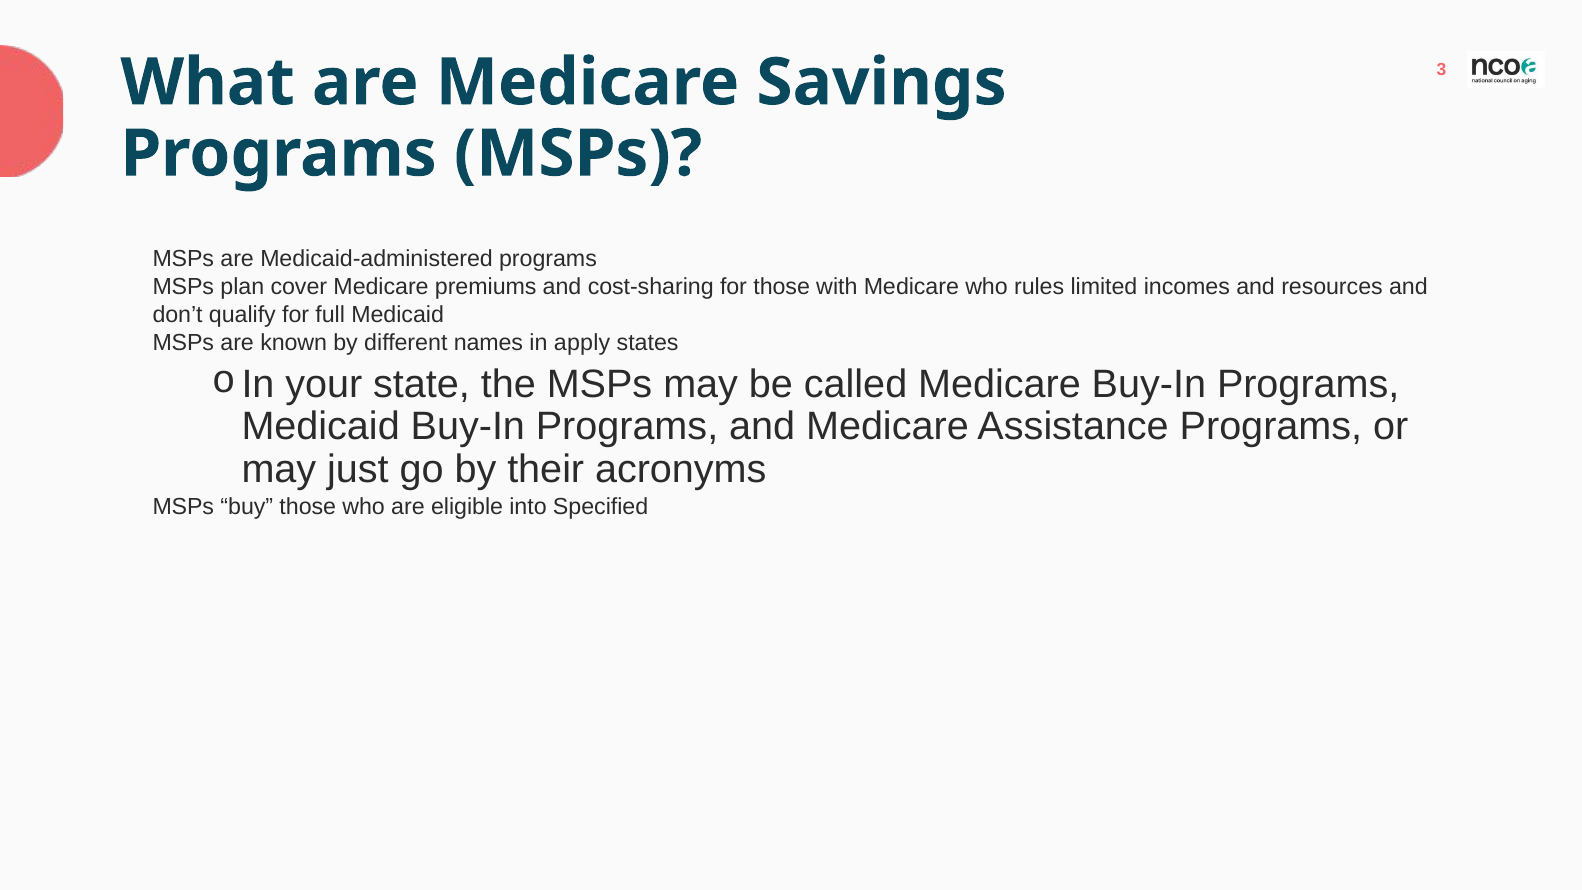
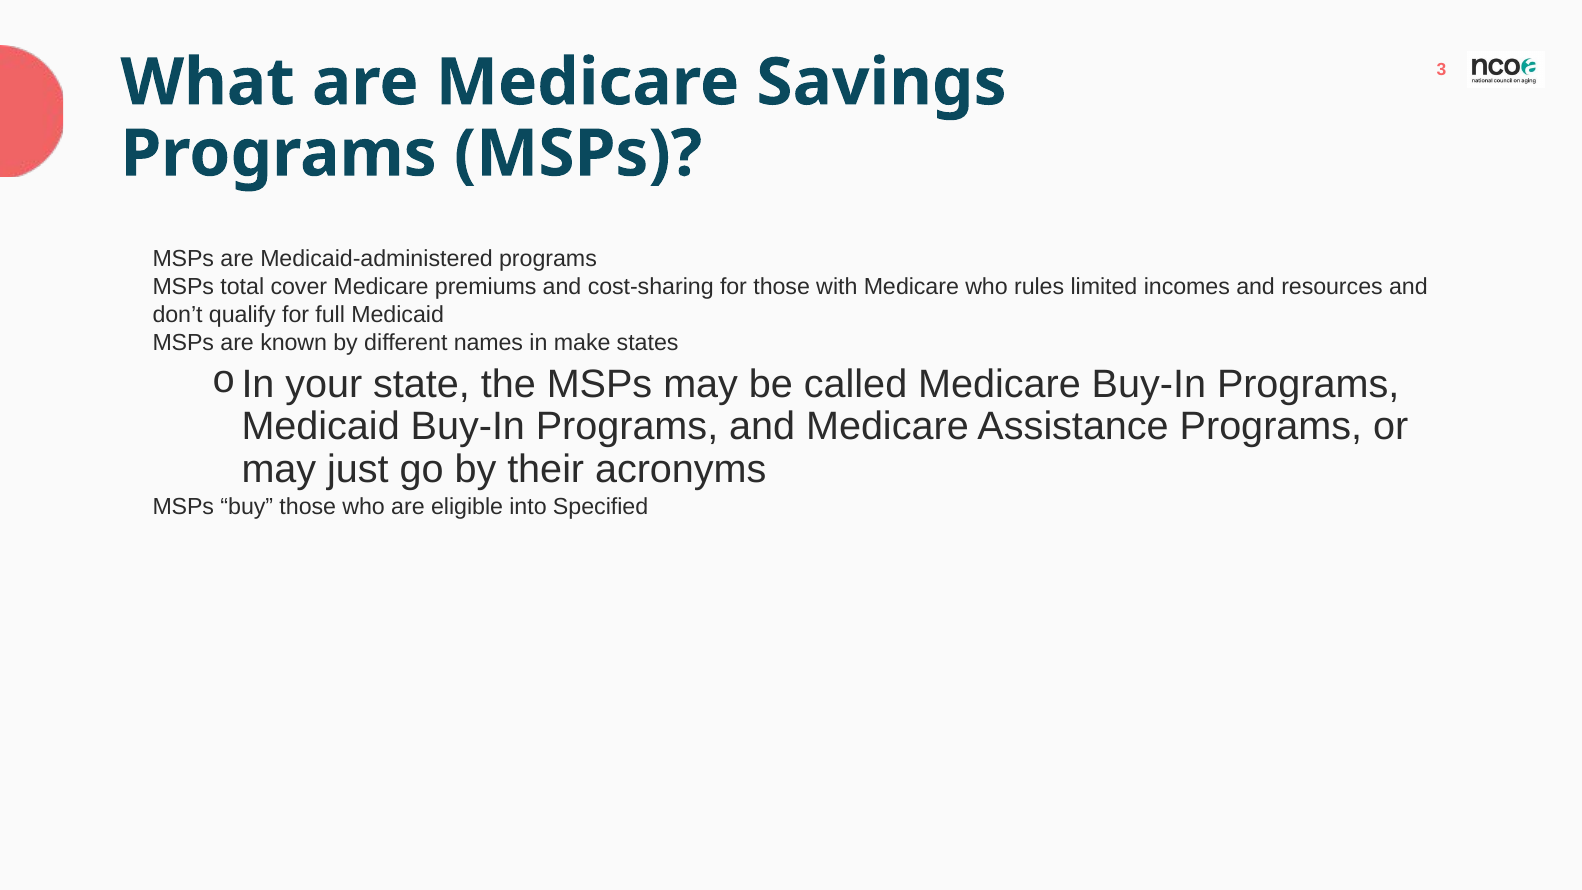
plan: plan -> total (242, 287)
apply: apply -> make (582, 342)
